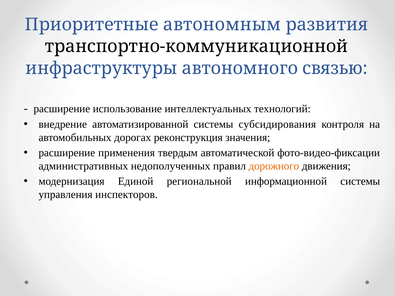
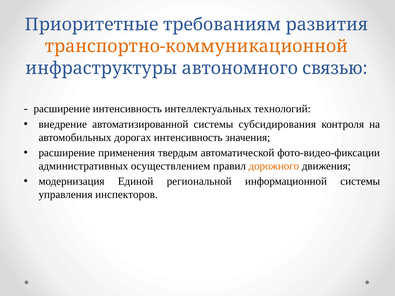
автономным: автономным -> требованиям (222, 24)
транспортно-коммуникационной colour: black -> orange (196, 46)
расширение использование: использование -> интенсивность (127, 109)
дорогах реконструкция: реконструкция -> интенсивность (188, 138)
недополученных: недополученных -> осуществлением (171, 166)
